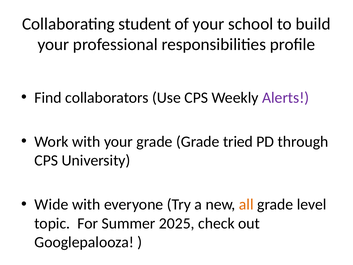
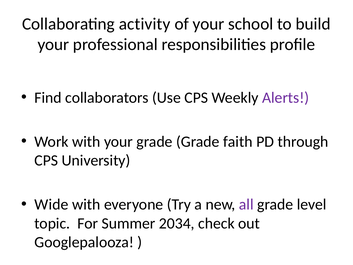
student: student -> activity (145, 24)
tried: tried -> faith (238, 141)
all colour: orange -> purple (246, 204)
2025: 2025 -> 2034 (177, 223)
